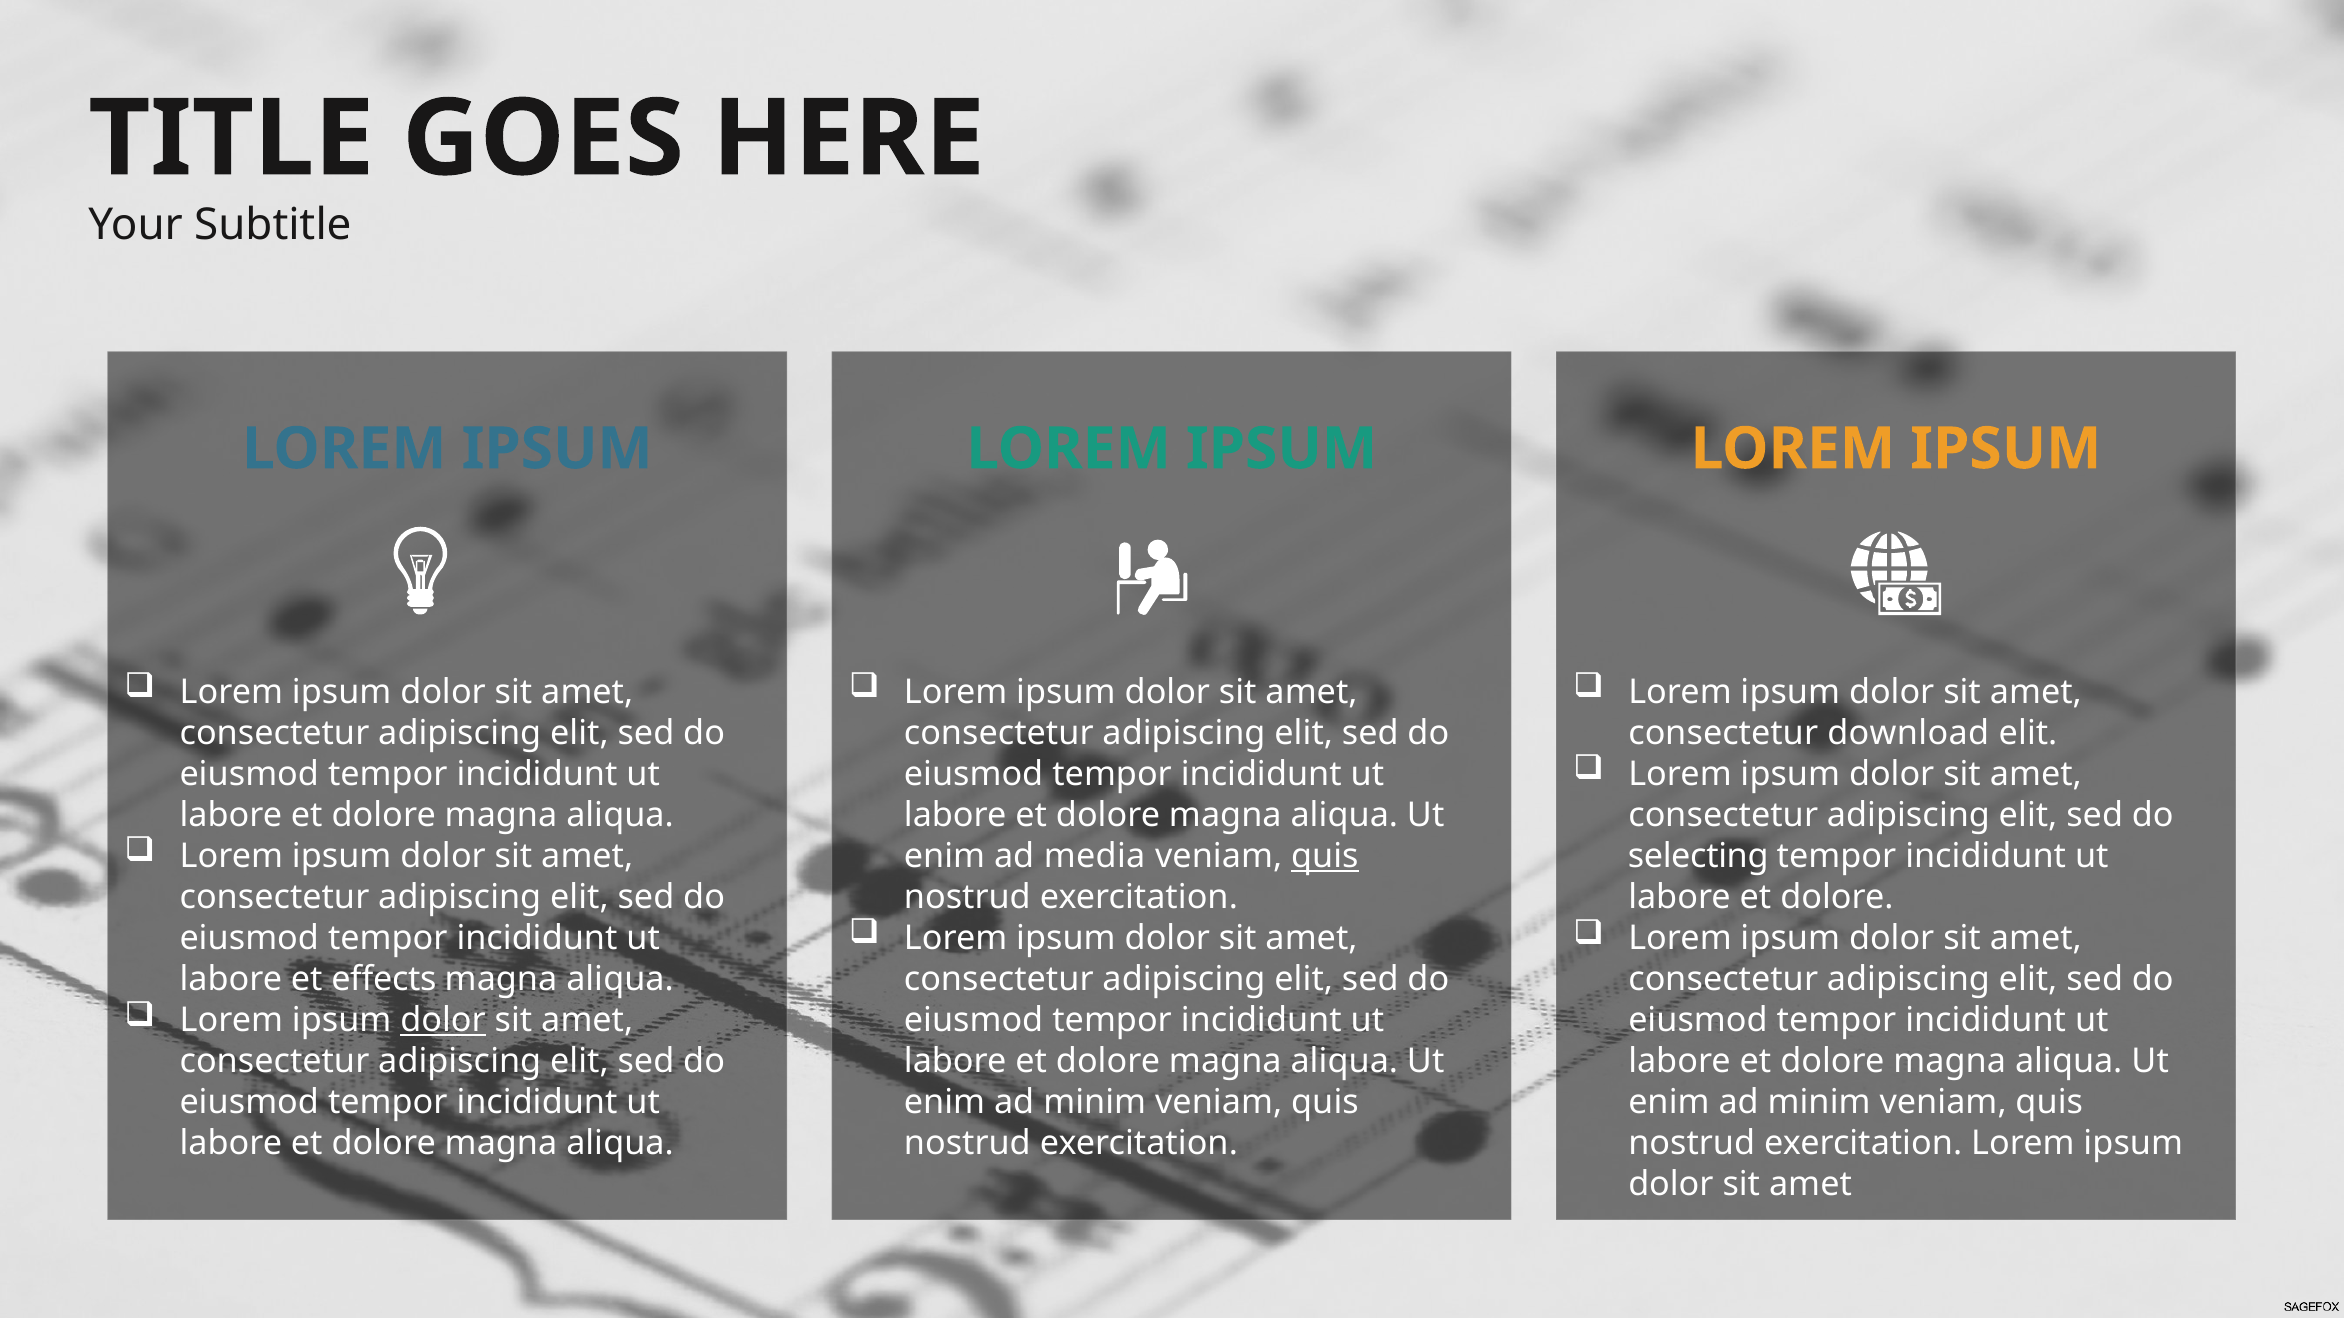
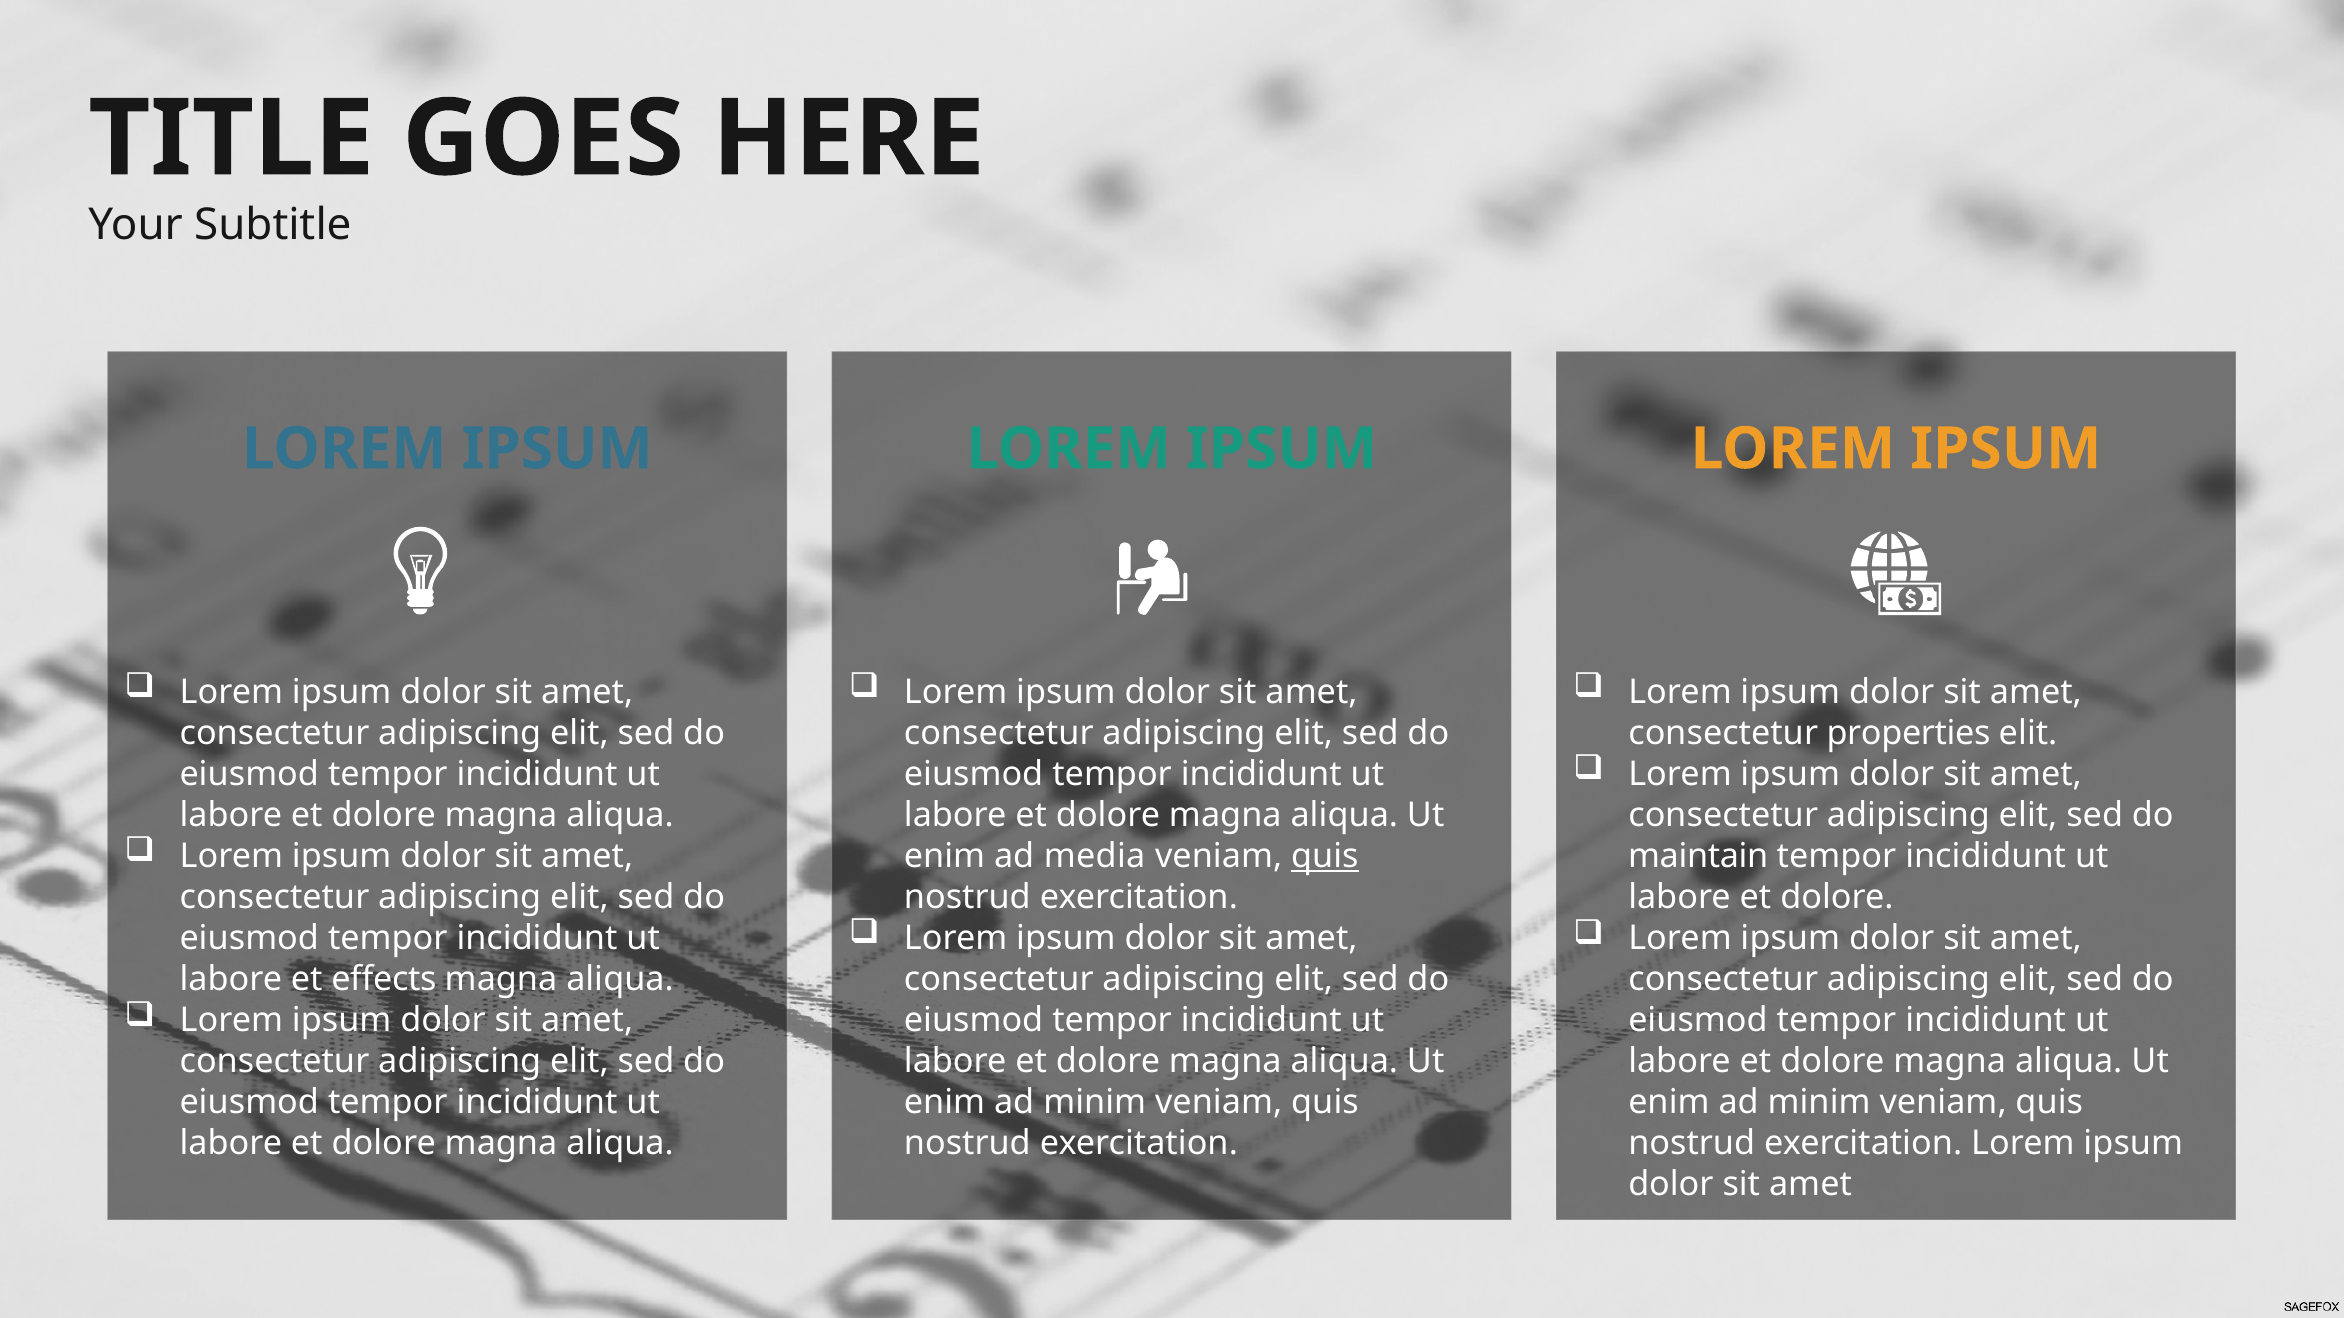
download: download -> properties (1909, 734)
selecting: selecting -> maintain (1698, 857)
dolor underline: present -> none (443, 1021)
